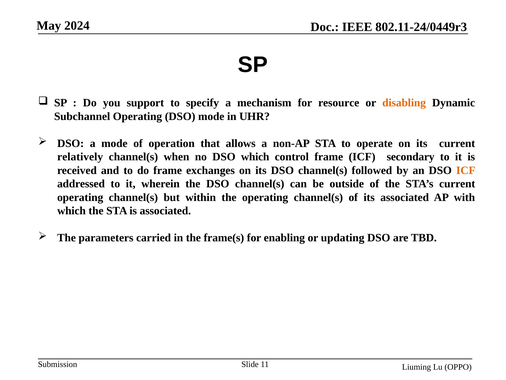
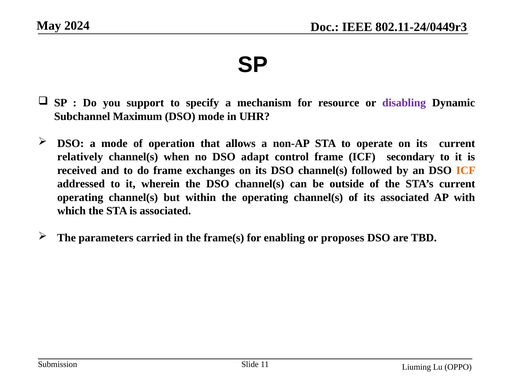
disabling colour: orange -> purple (404, 103)
Subchannel Operating: Operating -> Maximum (138, 116)
DSO which: which -> adapt (255, 157)
updating: updating -> proposes (343, 238)
